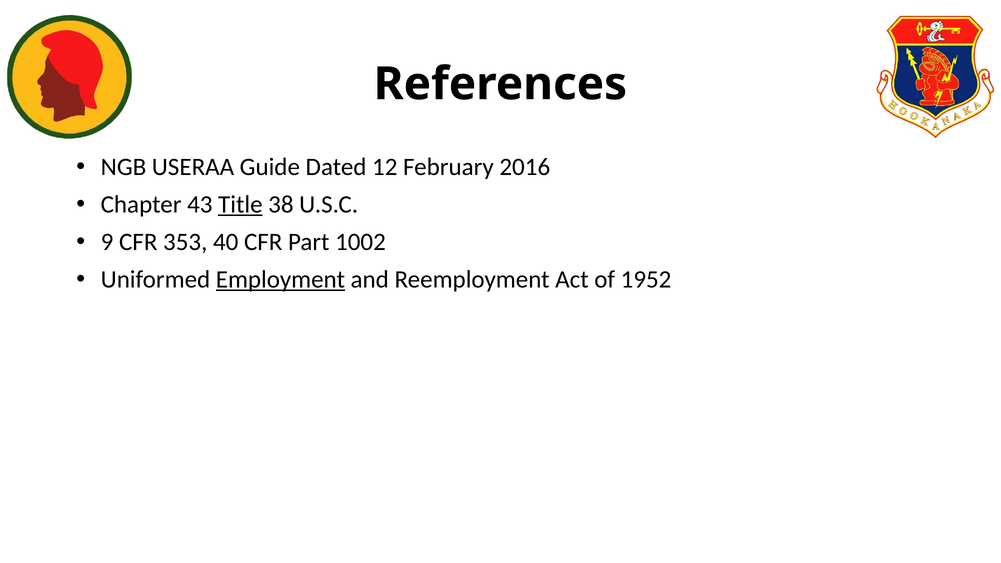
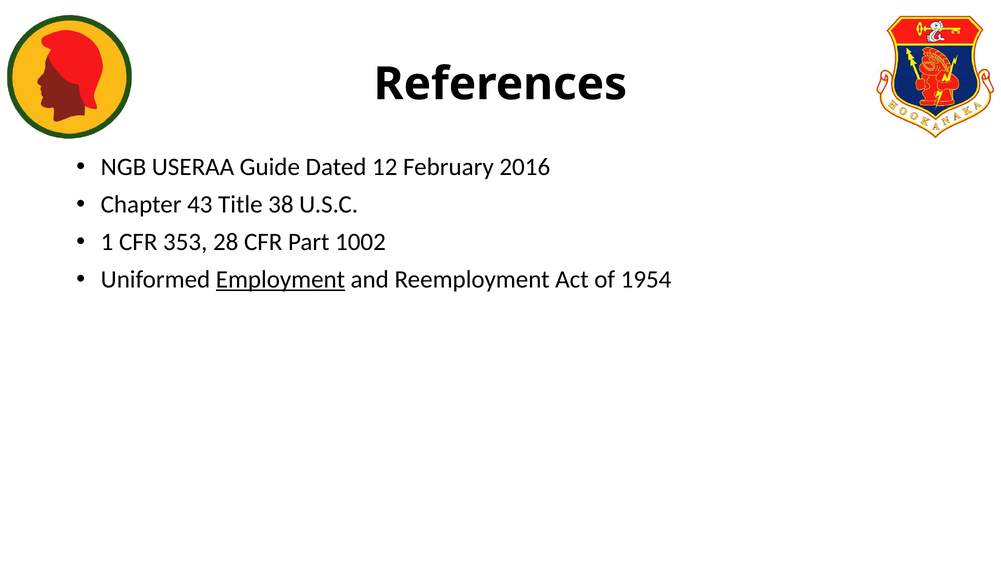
Title underline: present -> none (240, 204)
9: 9 -> 1 (107, 242)
40: 40 -> 28 (226, 242)
1952: 1952 -> 1954 (646, 279)
